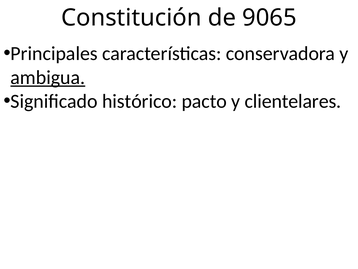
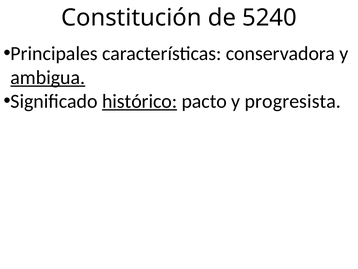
9065: 9065 -> 5240 (269, 18)
histórico underline: none -> present (140, 101)
clientelares: clientelares -> progresista (293, 101)
